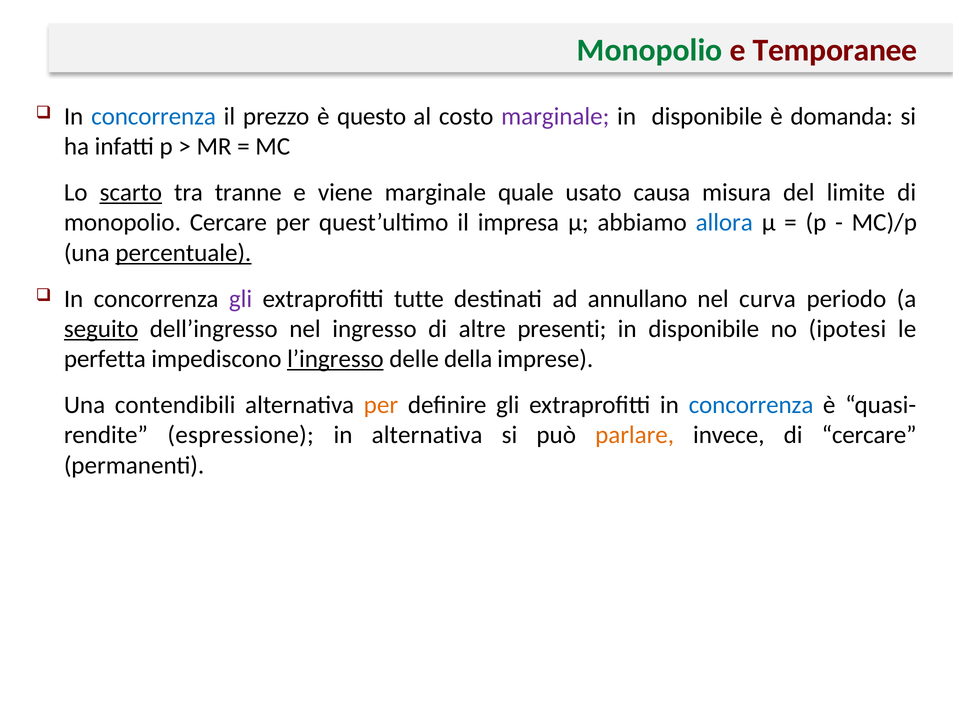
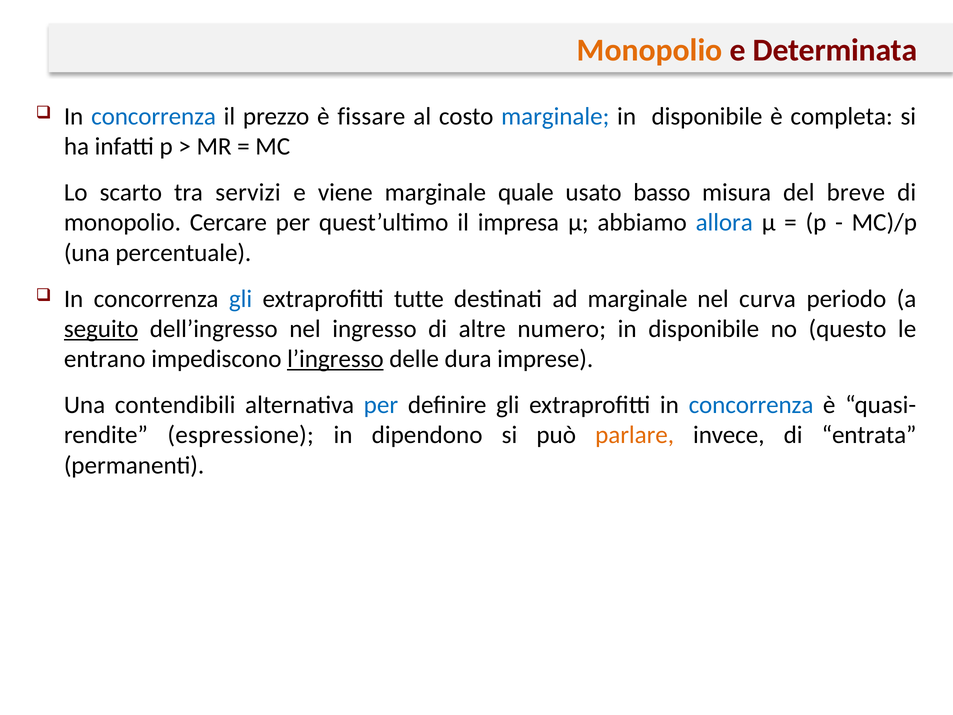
Monopolio colour: green -> orange (650, 50)
Temporanee: Temporanee -> Determinata (835, 50)
questo: questo -> fissare (371, 116)
marginale colour: purple -> blue (555, 116)
domanda: domanda -> completa (842, 116)
scarto underline: present -> none (131, 192)
tranne: tranne -> servizi (248, 192)
causa: causa -> basso (662, 192)
limite: limite -> breve (856, 192)
percentuale underline: present -> none (183, 253)
gli colour: purple -> blue (241, 299)
ad annullano: annullano -> marginale (638, 299)
presenti: presenti -> numero (562, 329)
ipotesi: ipotesi -> questo (848, 329)
perfetta: perfetta -> entrano (105, 359)
della: della -> dura (468, 359)
per colour: orange -> blue (381, 405)
in alternativa: alternativa -> dipendono (427, 435)
di cercare: cercare -> entrata (869, 435)
